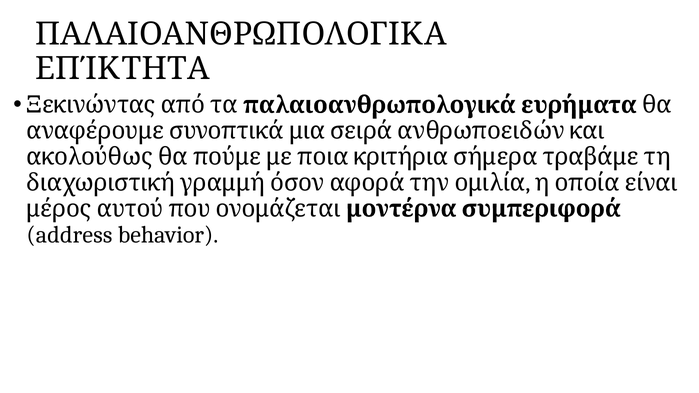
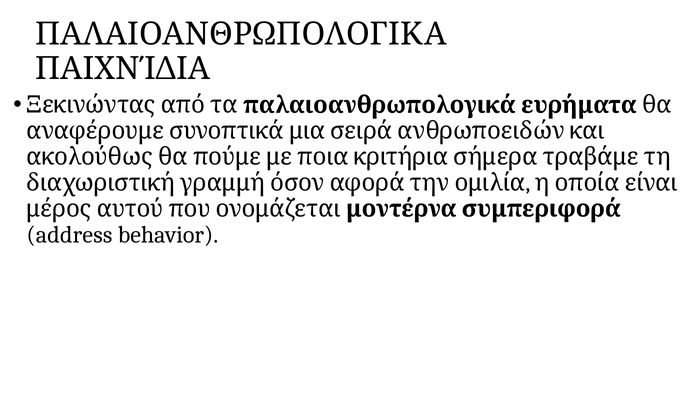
ΕΠΊΚΤΗΤΑ: ΕΠΊΚΤΗΤΑ -> ΠΑΙΧΝΊΔΙΑ (123, 69)
